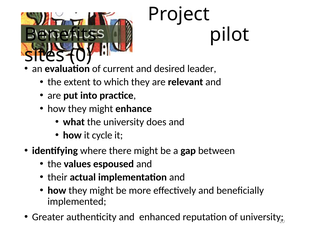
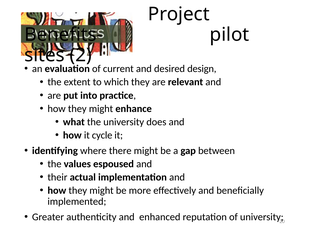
0: 0 -> 2 (81, 55)
leader: leader -> design (202, 69)
